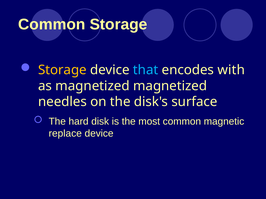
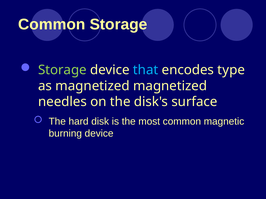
Storage colour: yellow -> light green (62, 70)
with: with -> type (231, 70)
replace: replace -> burning (65, 134)
